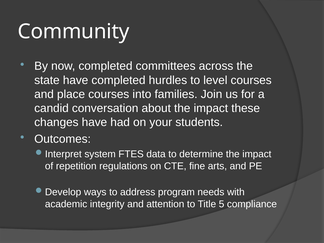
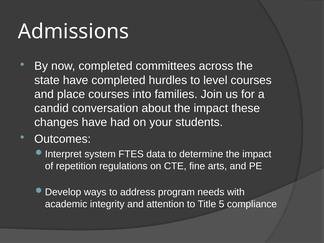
Community: Community -> Admissions (73, 31)
